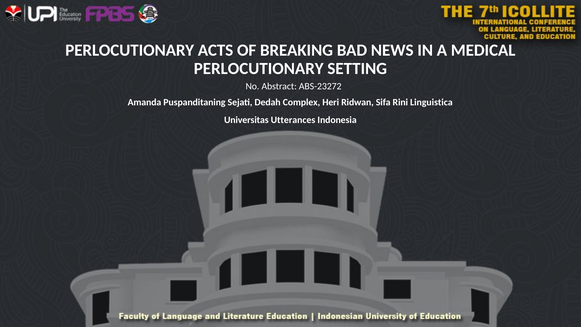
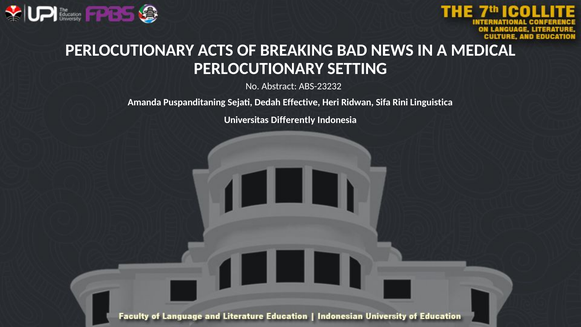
ABS-23272: ABS-23272 -> ABS-23232 (320, 86)
Complex: Complex -> Effective (301, 102)
Utterances: Utterances -> Differently (293, 120)
